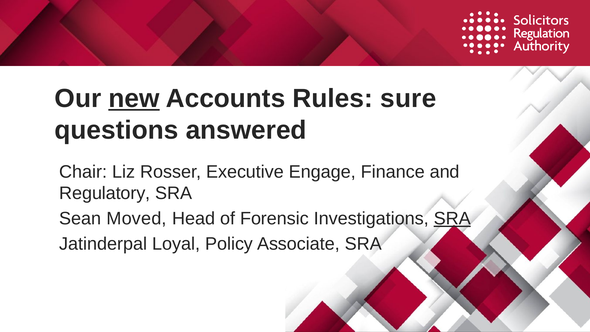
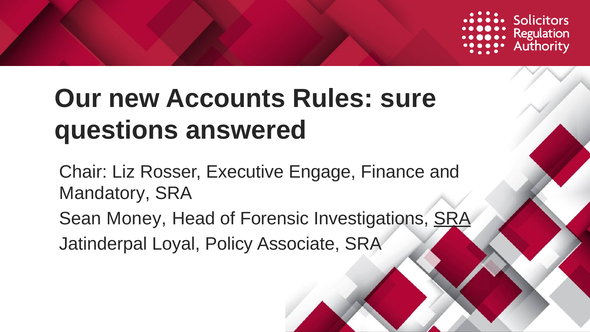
new underline: present -> none (134, 99)
Regulatory: Regulatory -> Mandatory (105, 193)
Moved: Moved -> Money (137, 219)
